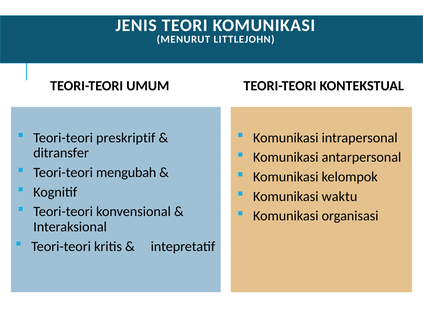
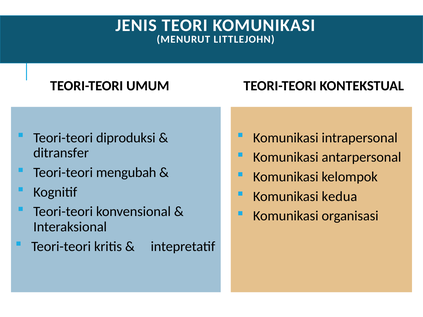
preskriptif: preskriptif -> diproduksi (126, 138)
waktu: waktu -> kedua (339, 197)
